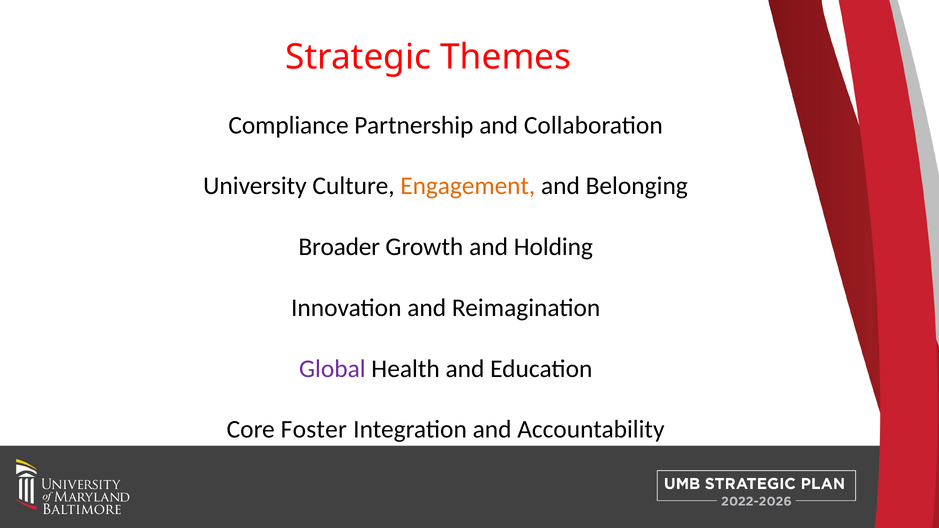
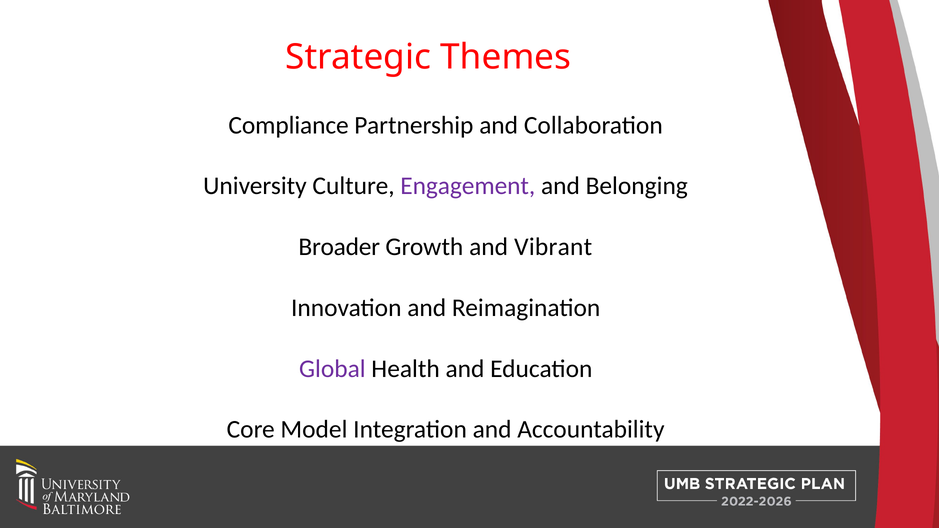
Engagement colour: orange -> purple (468, 186)
Holding: Holding -> Vibrant (553, 247)
Foster: Foster -> Model (314, 430)
